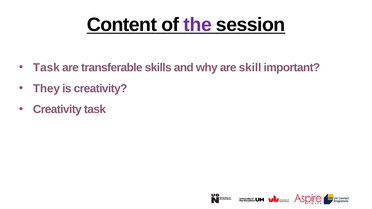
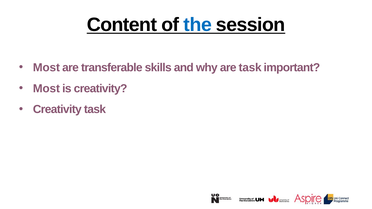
the colour: purple -> blue (198, 25)
Task: Task -> Most (46, 68)
are skill: skill -> task (250, 68)
They: They -> Most (46, 89)
